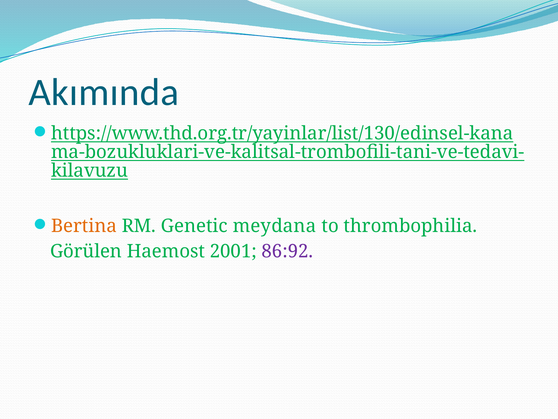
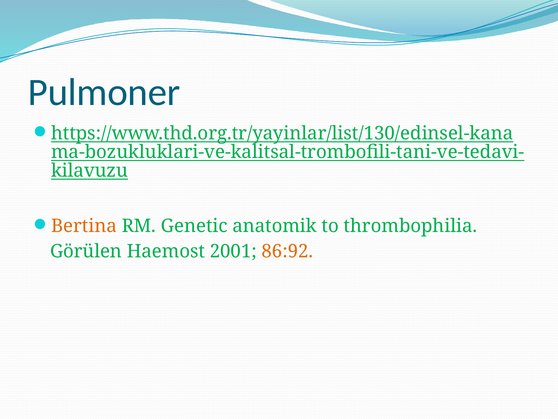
Akımında: Akımında -> Pulmoner (104, 92)
meydana: meydana -> anatomik (275, 226)
86:92 colour: purple -> orange (287, 251)
